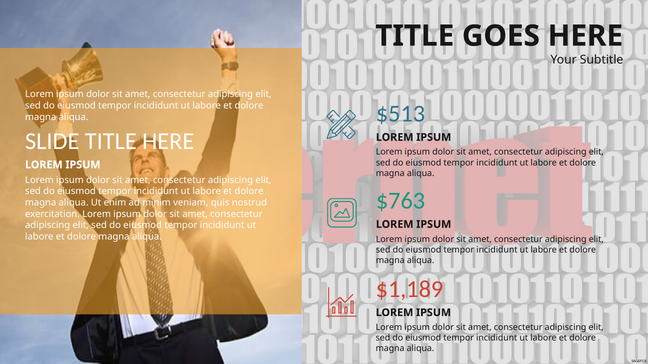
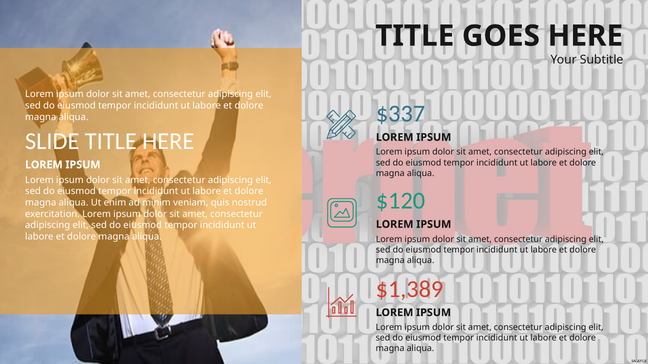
$513: $513 -> $337 (401, 114)
$763: $763 -> $120 (401, 201)
$1,189: $1,189 -> $1,389 (409, 290)
